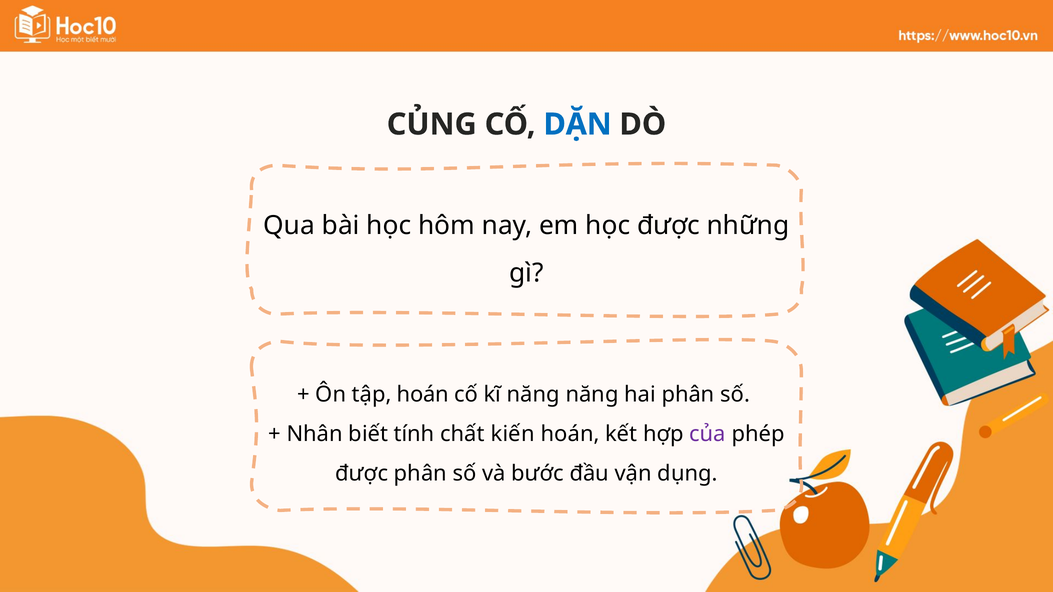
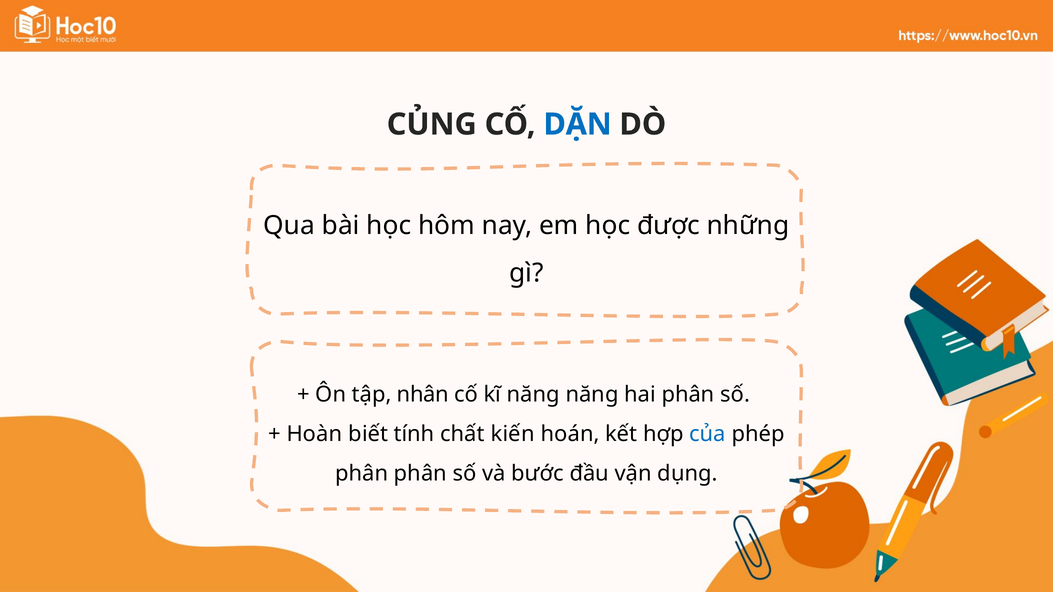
tập hoán: hoán -> nhân (423, 395)
Nhân: Nhân -> Hoàn (315, 434)
của colour: purple -> blue (708, 434)
được: được -> phân (362, 474)
